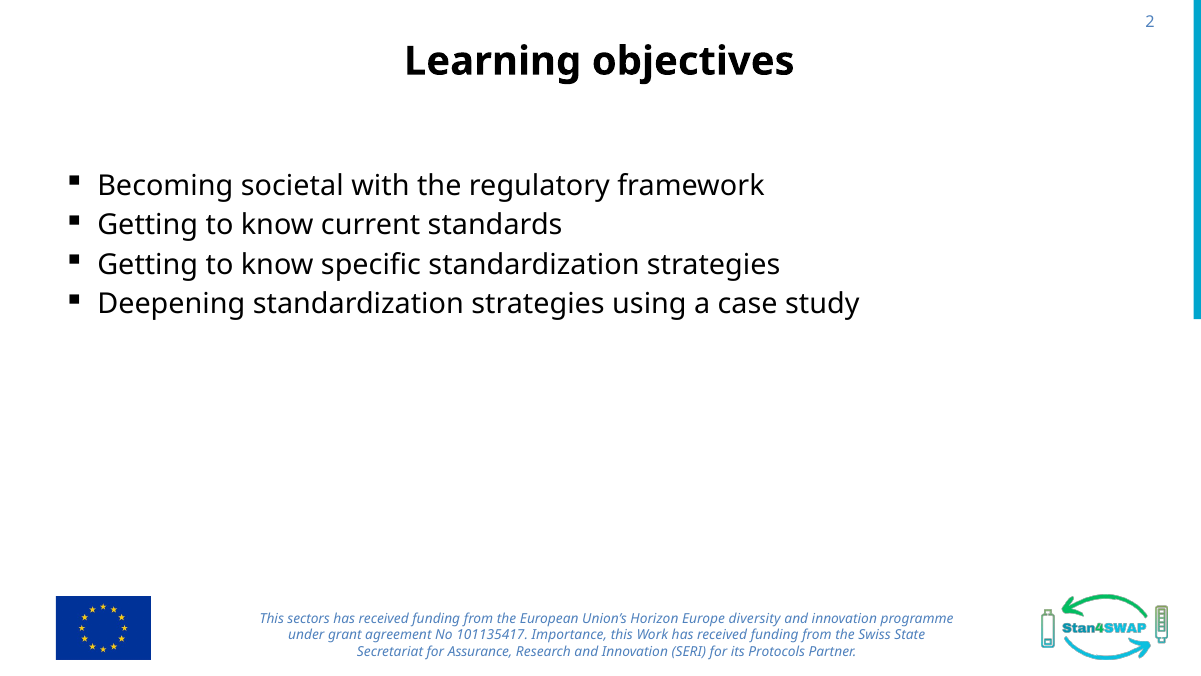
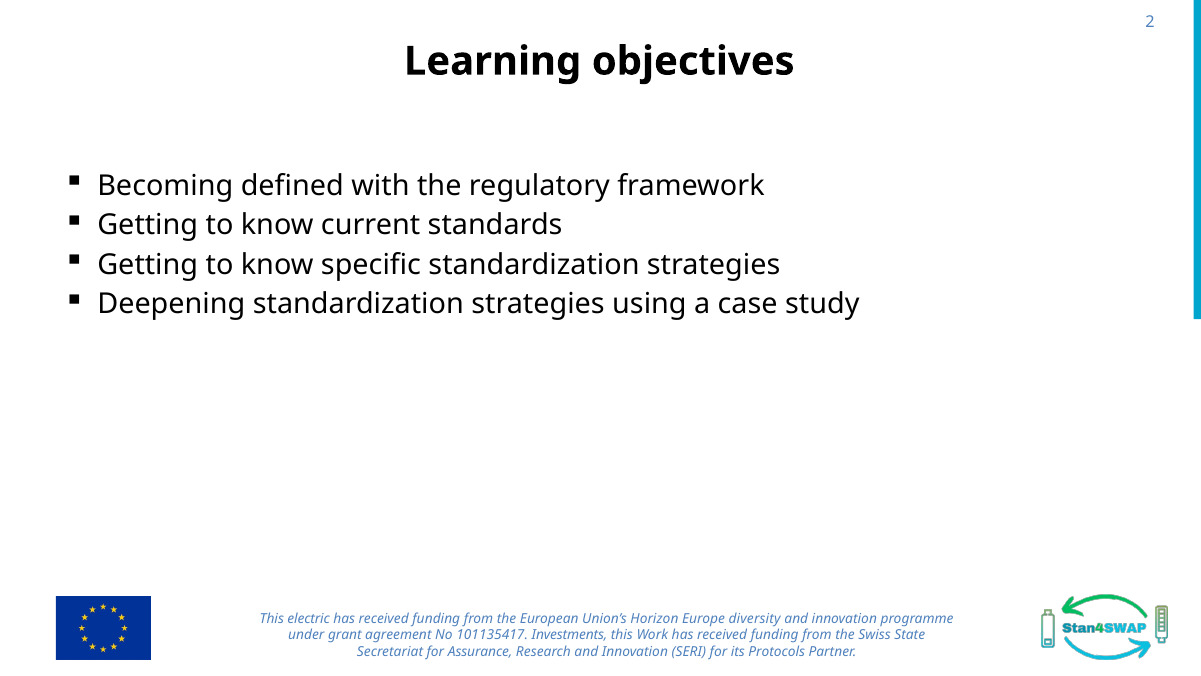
societal: societal -> defined (292, 186)
sectors: sectors -> electric (309, 618)
Importance: Importance -> Investments (570, 635)
